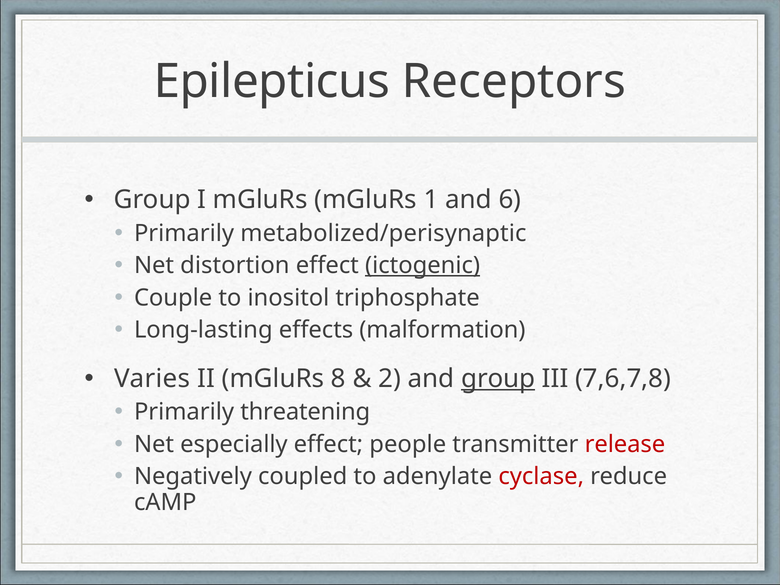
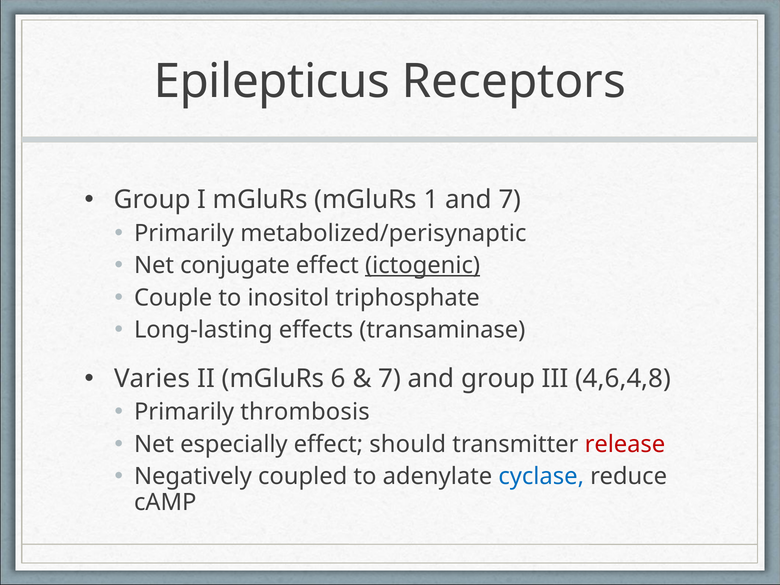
and 6: 6 -> 7 (510, 200)
distortion: distortion -> conjugate (235, 265)
malformation: malformation -> transaminase (442, 330)
8: 8 -> 6 (338, 379)
2: 2 -> 7 (390, 379)
group underline: present -> none (498, 379)
7,6,7,8: 7,6,7,8 -> 4,6,4,8 (623, 379)
threatening: threatening -> thrombosis (305, 412)
people: people -> should (408, 444)
cyclase colour: red -> blue (541, 476)
